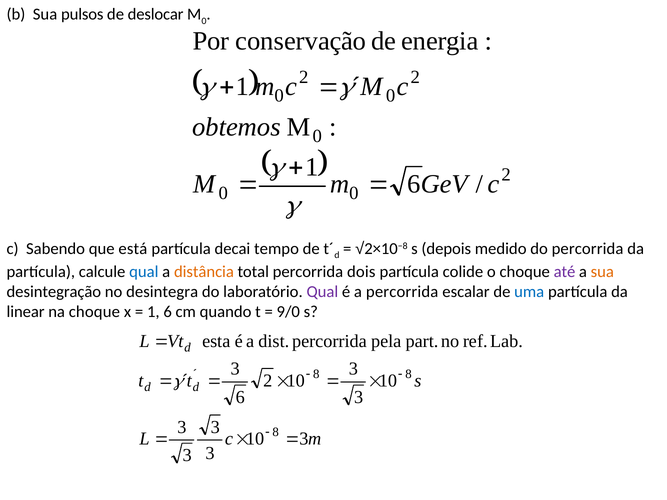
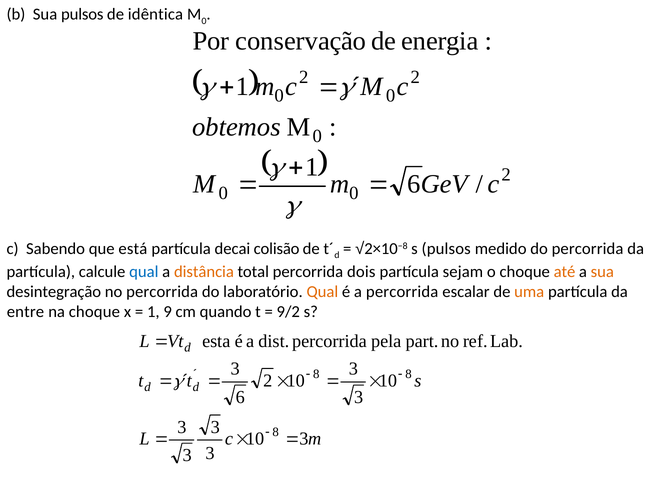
deslocar: deslocar -> idêntica (155, 14)
tempo: tempo -> colisão (277, 249)
s depois: depois -> pulsos (446, 249)
colide: colide -> sejam (463, 272)
até colour: purple -> orange (564, 272)
no desintegra: desintegra -> percorrida (162, 292)
Qual colour: purple -> orange (322, 292)
uma colour: blue -> orange (529, 292)
linear: linear -> entre (25, 312)
1 6: 6 -> 9 (168, 312)
9/0: 9/0 -> 9/2 (288, 312)
